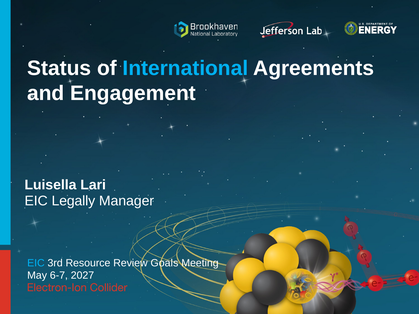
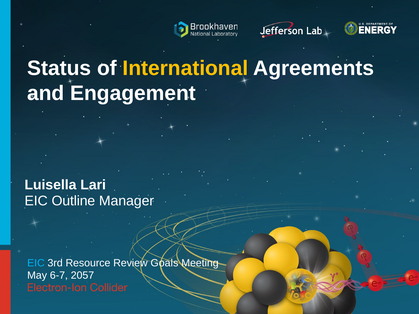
International colour: light blue -> yellow (185, 68)
Legally: Legally -> Outline (73, 201)
2027: 2027 -> 2057 (82, 276)
